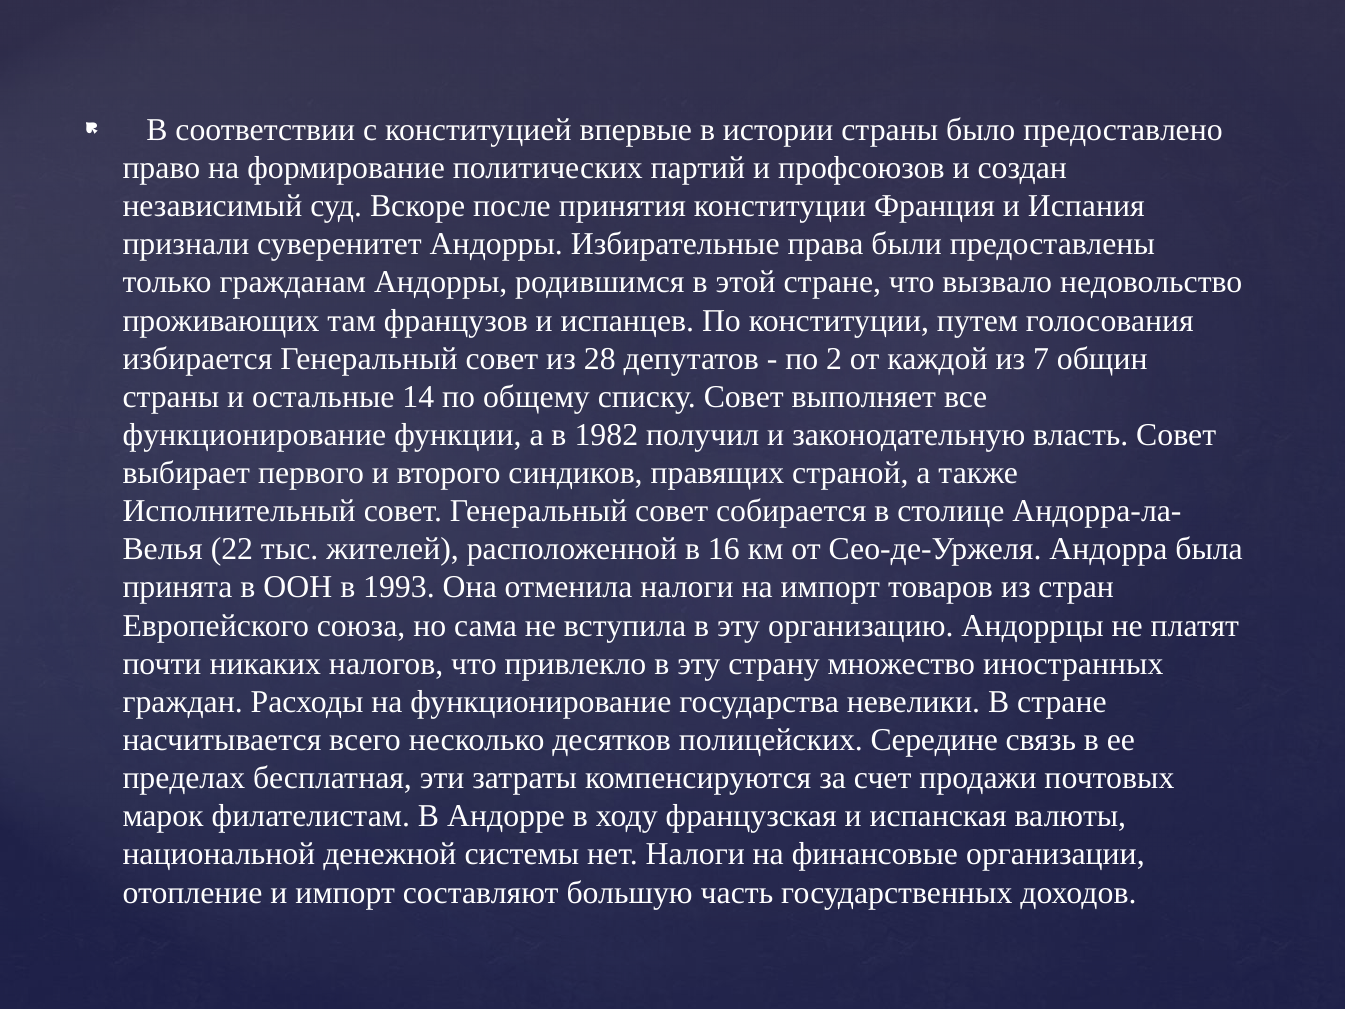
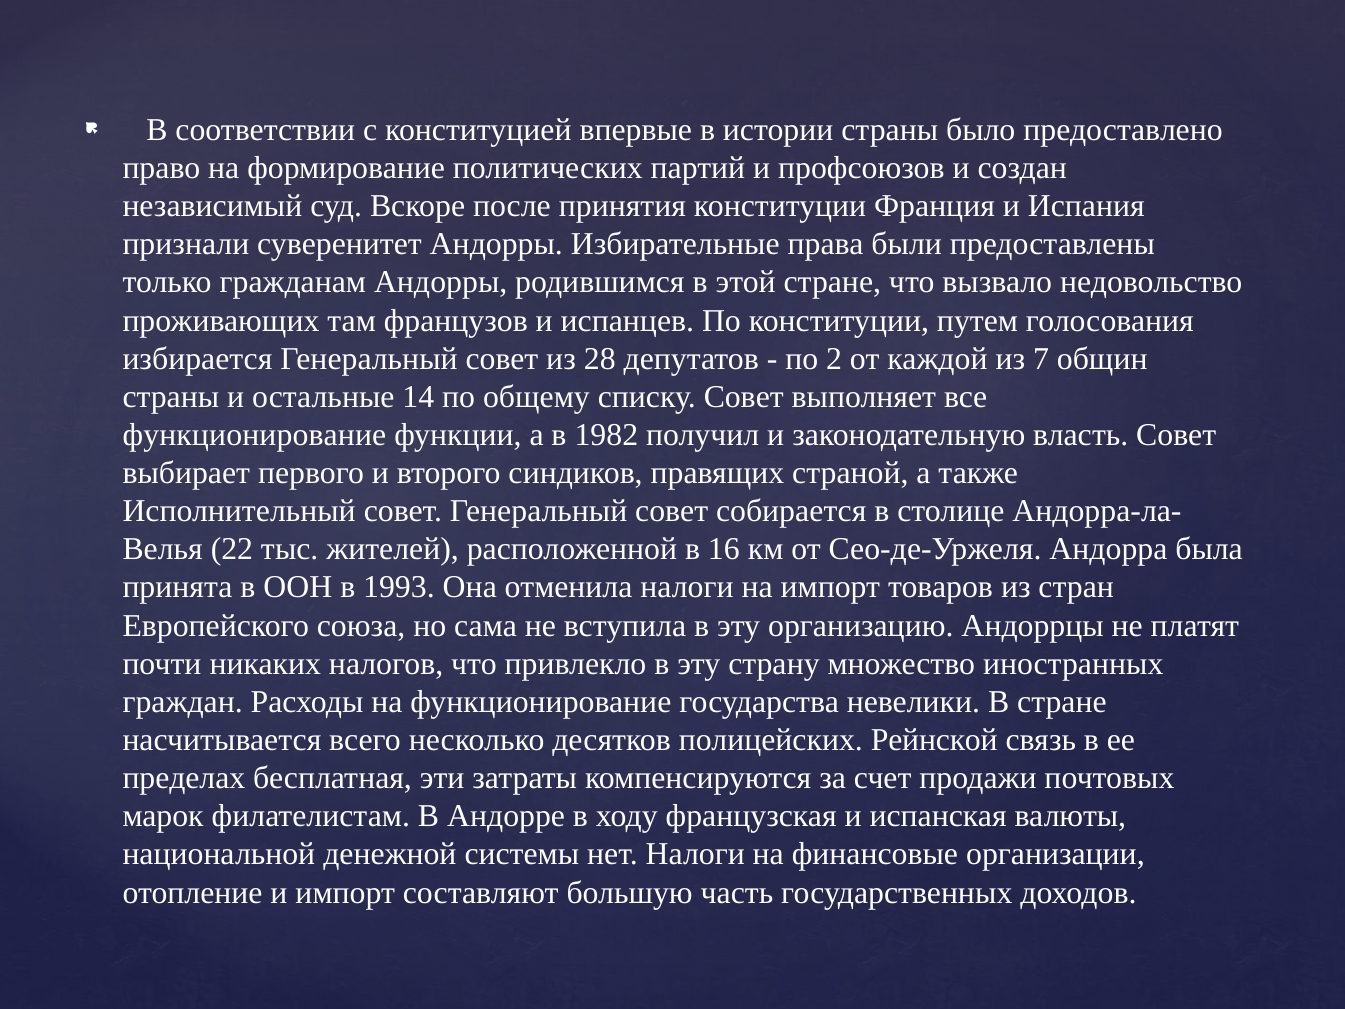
Середине: Середине -> Рейнской (934, 740)
